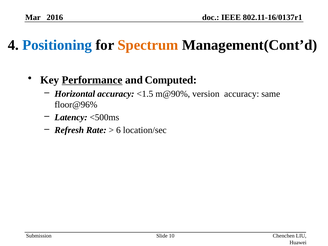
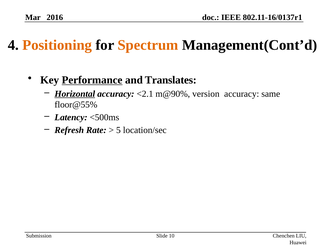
Positioning colour: blue -> orange (57, 45)
Computed: Computed -> Translates (171, 80)
Horizontal underline: none -> present (75, 94)
<1.5: <1.5 -> <2.1 (145, 94)
floor@96%: floor@96% -> floor@55% (76, 105)
6: 6 -> 5 (118, 130)
